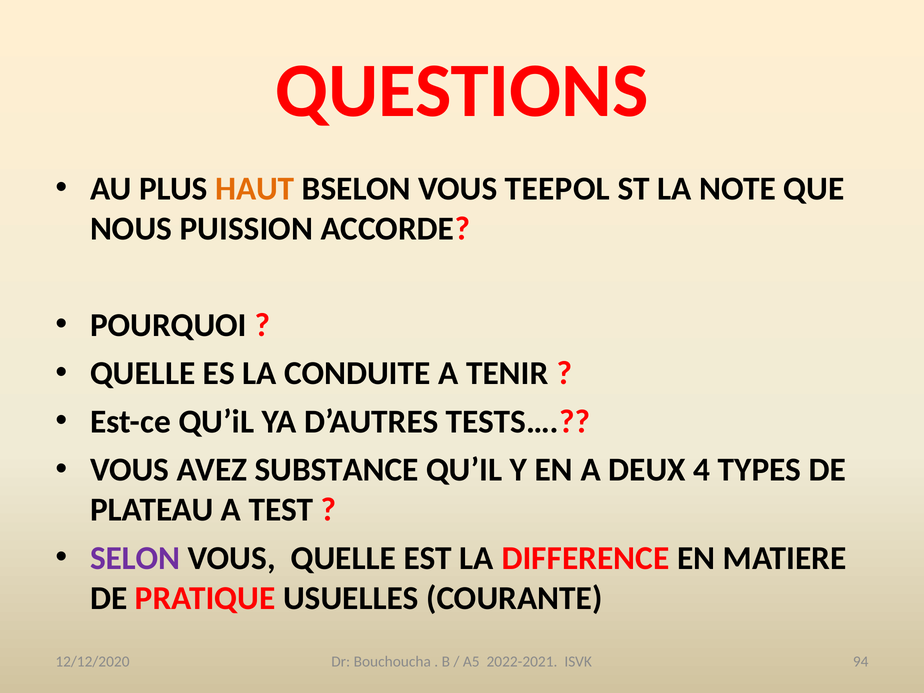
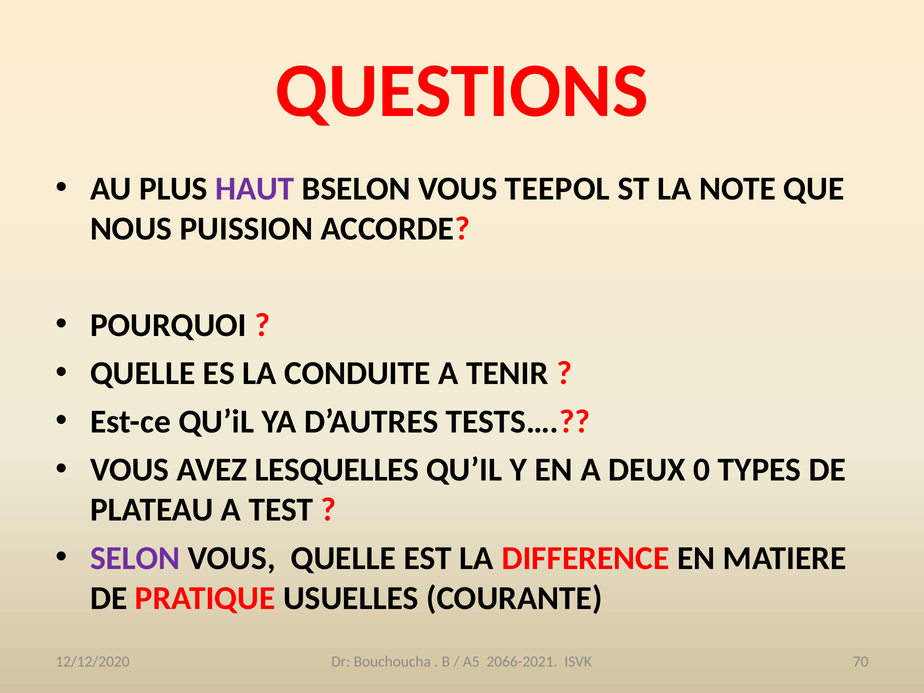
HAUT colour: orange -> purple (255, 189)
SUBSTANCE: SUBSTANCE -> LESQUELLES (337, 470)
4: 4 -> 0 (702, 470)
2022-2021: 2022-2021 -> 2066-2021 (522, 662)
94: 94 -> 70 (861, 662)
